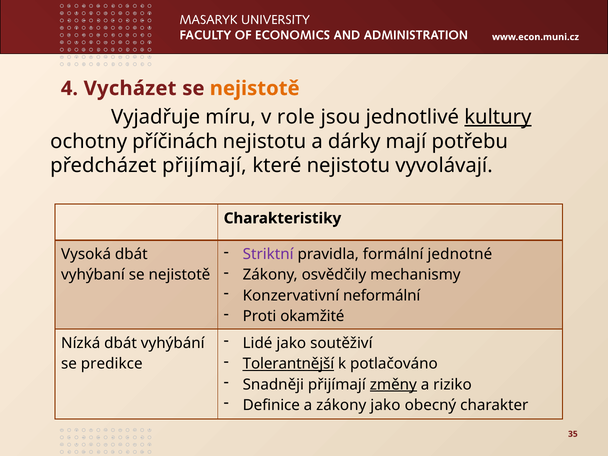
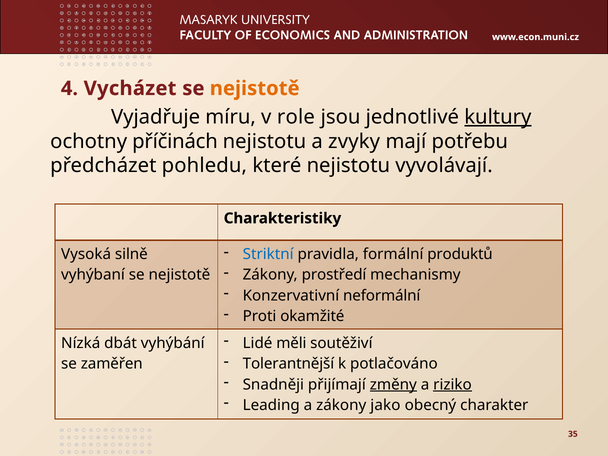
dárky: dárky -> zvyky (354, 141)
předcházet přijímají: přijímají -> pohledu (204, 166)
Striktní colour: purple -> blue (268, 254)
jednotné: jednotné -> produktů (460, 254)
Vysoká dbát: dbát -> silně (131, 254)
osvědčily: osvědčily -> prostředí (334, 275)
Lidé jako: jako -> měli (291, 343)
Tolerantnější underline: present -> none (288, 364)
predikce: predikce -> zaměřen (112, 364)
riziko underline: none -> present (453, 384)
Definice: Definice -> Leading (271, 405)
